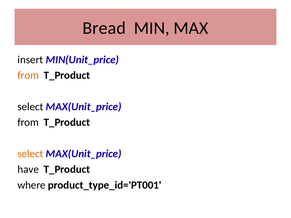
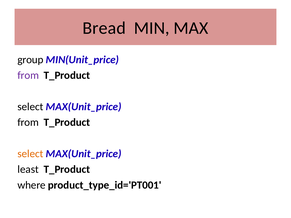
insert: insert -> group (30, 60)
from colour: orange -> purple (28, 75)
have: have -> least (28, 170)
